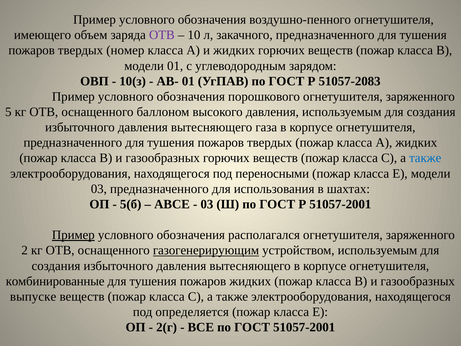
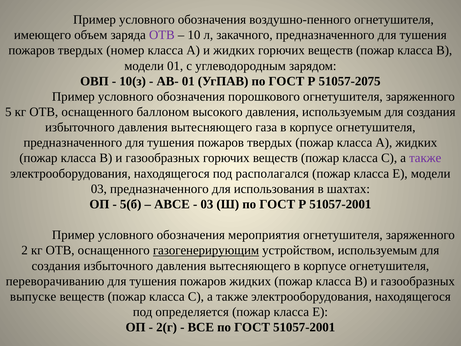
51057-2083: 51057-2083 -> 51057-2075 (350, 81)
также colour: blue -> purple (425, 158)
переносными: переносными -> располагался (272, 173)
Пример underline: present -> none (73, 235)
располагался: располагался -> мероприятия (264, 235)
комбинированные: комбинированные -> переворачиванию (55, 281)
